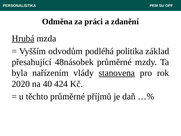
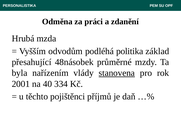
Hrubá underline: present -> none (23, 38)
2020: 2020 -> 2001 (21, 84)
424: 424 -> 334 (61, 84)
těchto průměrné: průměrné -> pojištěnci (68, 96)
